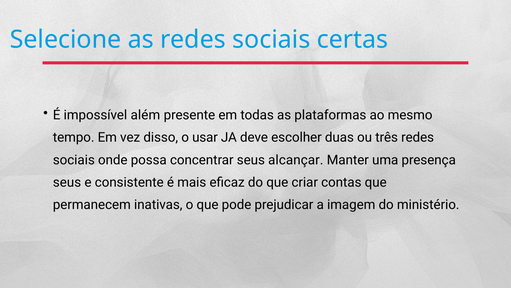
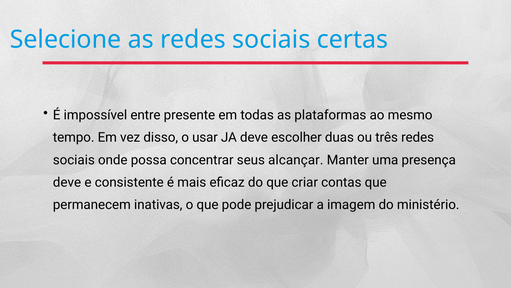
além: além -> entre (145, 115)
seus: seus -> deve (67, 182)
